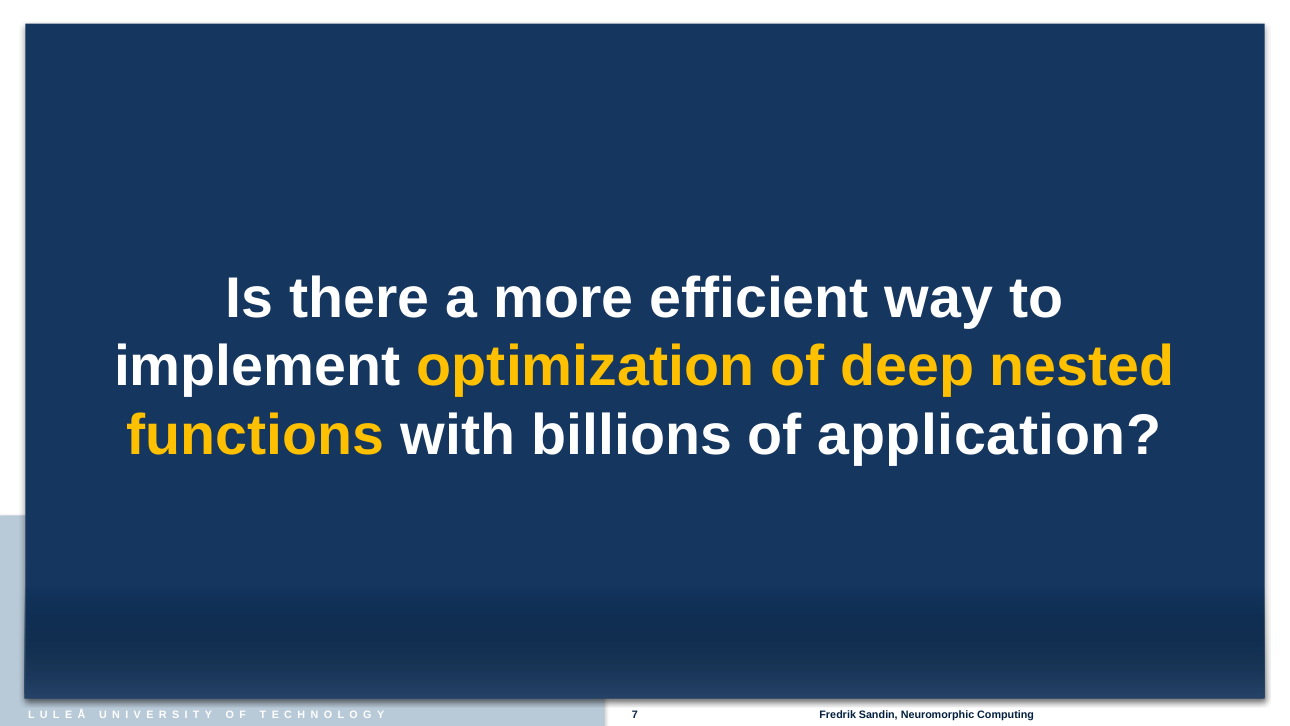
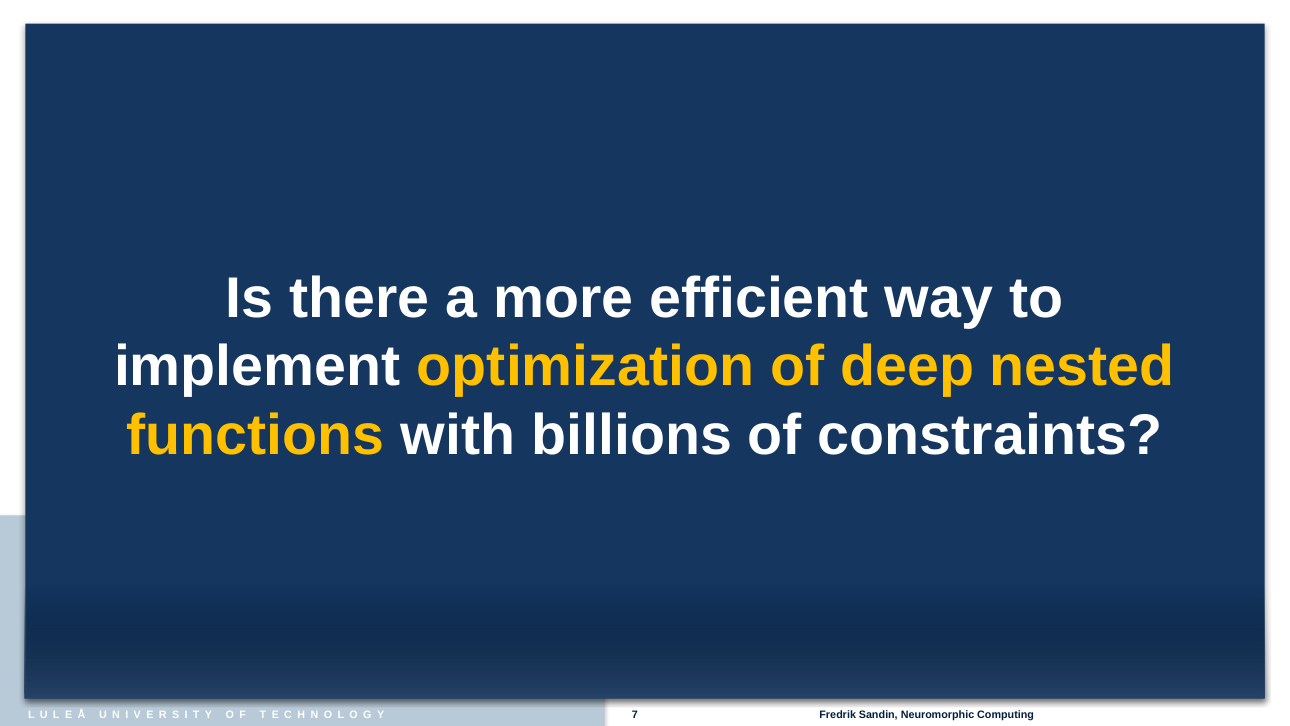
application: application -> constraints (990, 436)
